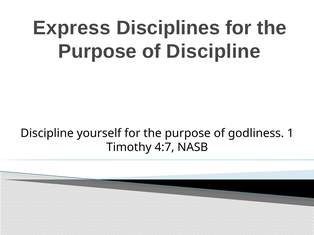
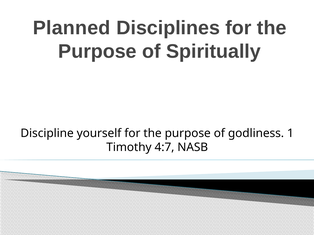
Express: Express -> Planned (72, 28)
of Discipline: Discipline -> Spiritually (213, 52)
